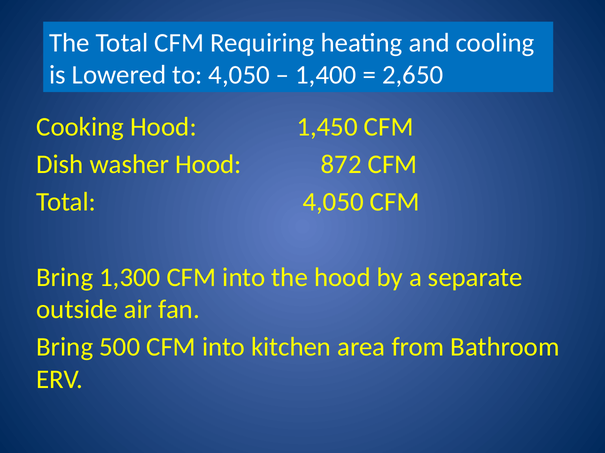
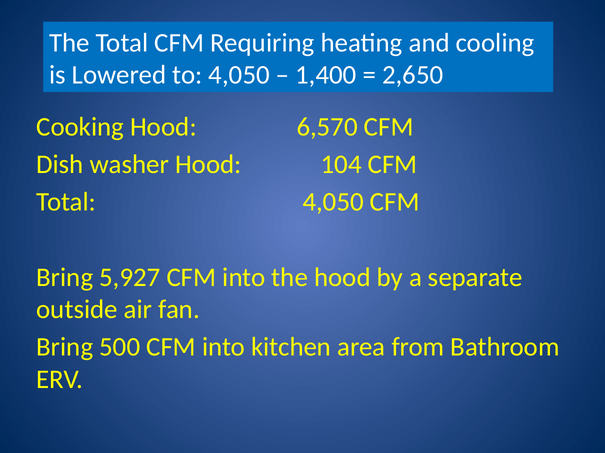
1,450: 1,450 -> 6,570 (327, 127)
872: 872 -> 104 (341, 165)
1,300: 1,300 -> 5,927 (130, 278)
